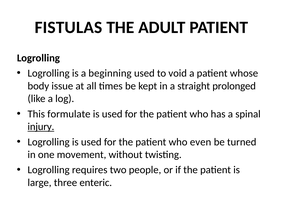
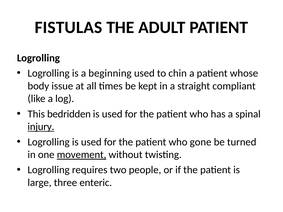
void: void -> chin (178, 73)
prolonged: prolonged -> compliant (234, 86)
formulate: formulate -> bedridden (69, 114)
even: even -> gone (201, 142)
movement underline: none -> present (82, 155)
